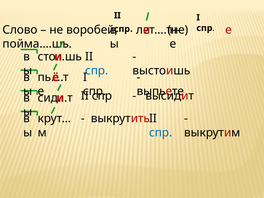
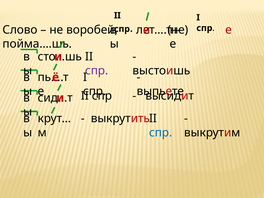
спр colour: blue -> purple (97, 71)
